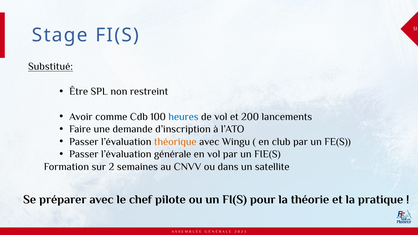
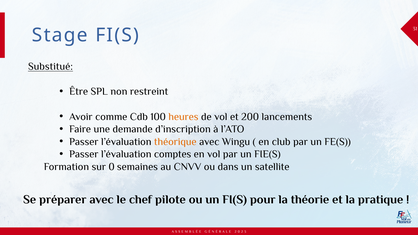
heures colour: blue -> orange (183, 117)
générale: générale -> comptes (173, 154)
sur 2: 2 -> 0 (112, 167)
